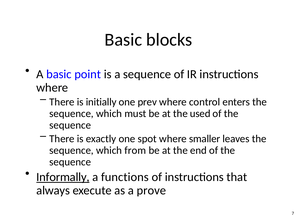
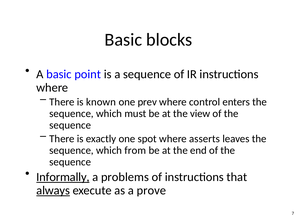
initially: initially -> known (101, 102)
used: used -> view (200, 113)
smaller: smaller -> asserts (205, 139)
functions: functions -> problems (125, 177)
always underline: none -> present (53, 190)
